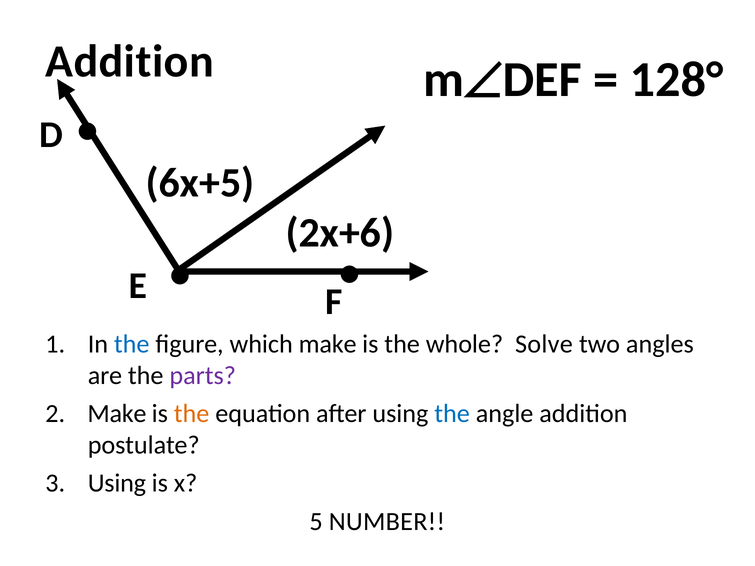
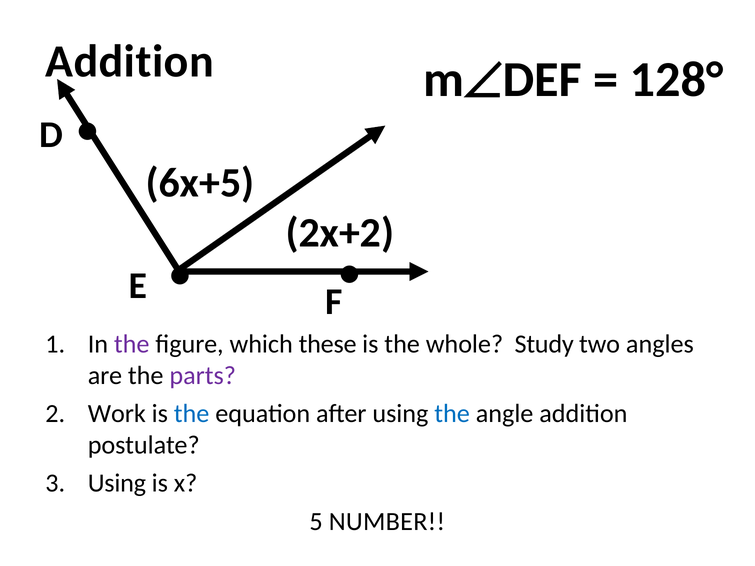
2x+6: 2x+6 -> 2x+2 (340, 233)
the colour: blue -> purple (132, 344)
which make: make -> these (328, 344)
Solve: Solve -> Study (544, 344)
Make: Make -> Work (117, 414)
the colour: orange -> blue (192, 414)
